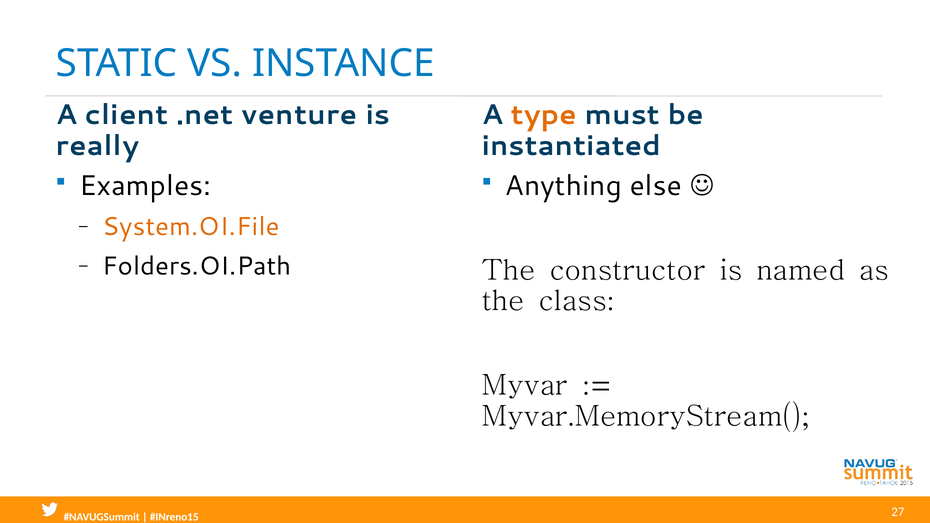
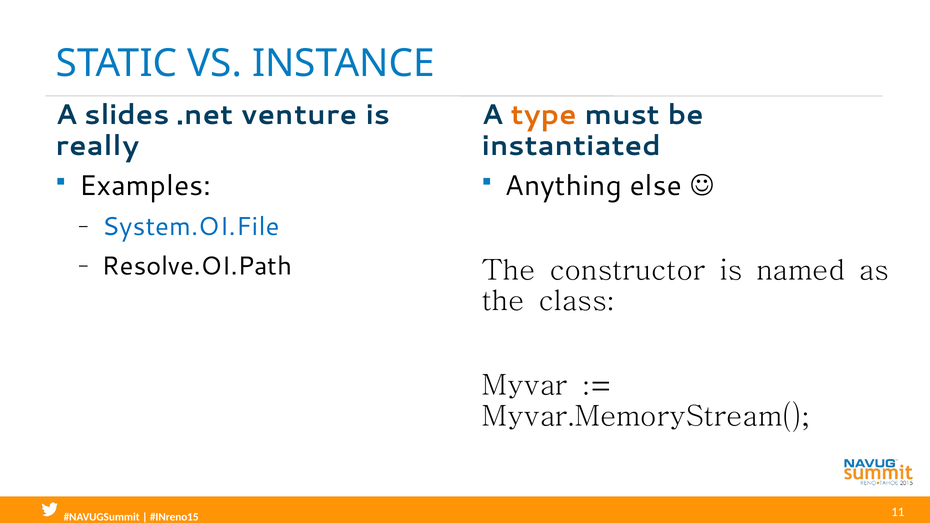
client: client -> slides (127, 115)
System.OI.File colour: orange -> blue (191, 227)
Folders.OI.Path: Folders.OI.Path -> Resolve.OI.Path (197, 266)
27: 27 -> 11 (898, 512)
